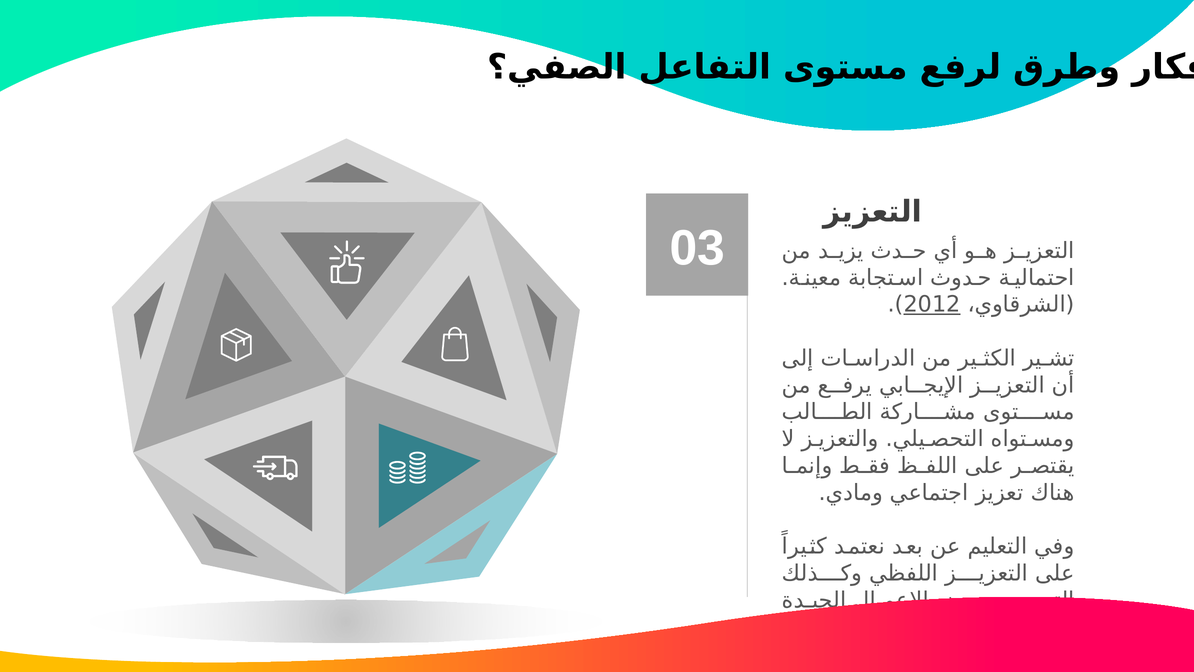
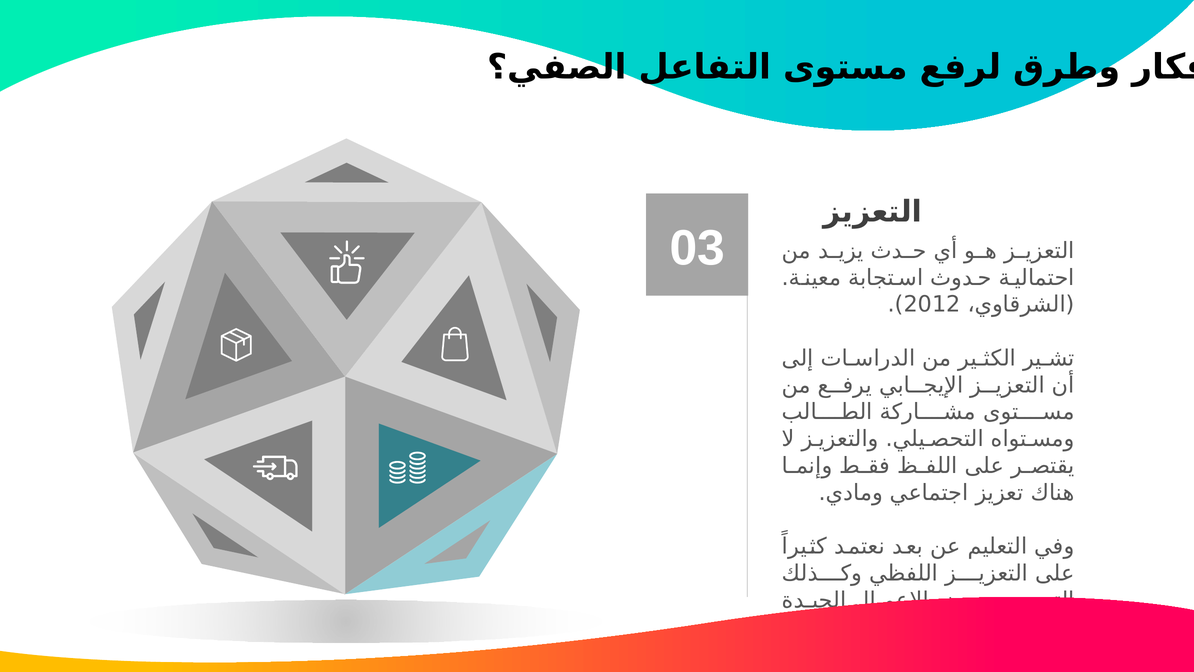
2012 underline: present -> none (932, 304)
